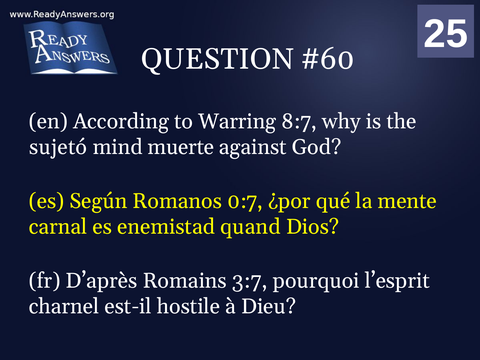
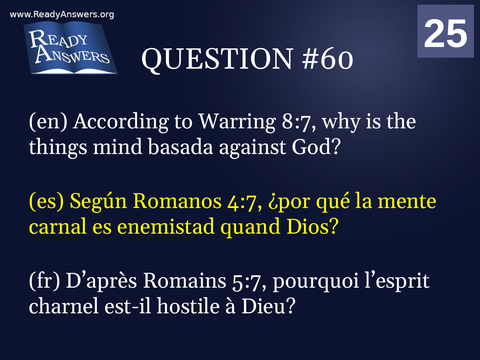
sujetó: sujetó -> things (58, 147)
muerte: muerte -> basada (181, 147)
0:7: 0:7 -> 4:7 (245, 201)
3:7: 3:7 -> 5:7 (250, 281)
